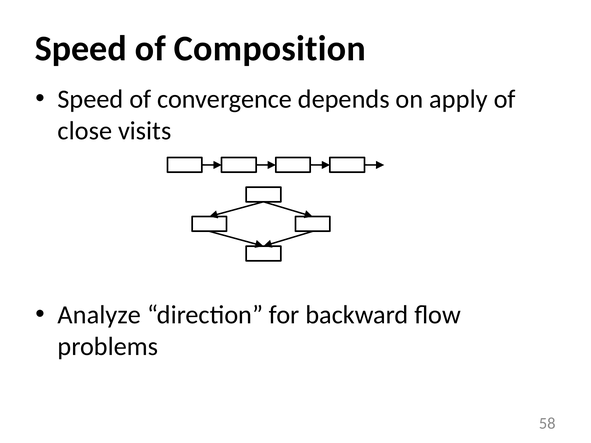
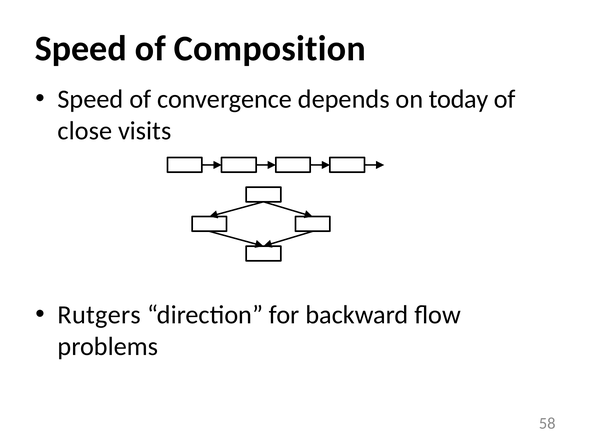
apply: apply -> today (459, 99)
Analyze: Analyze -> Rutgers (99, 315)
